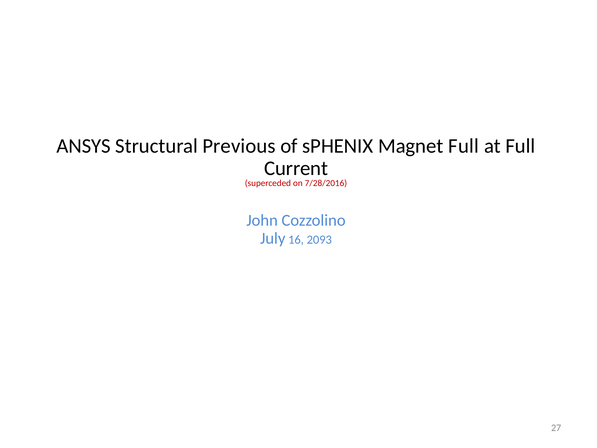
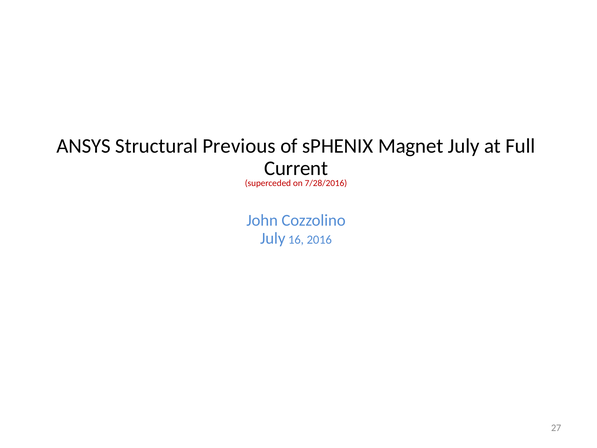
Magnet Full: Full -> July (464, 146)
2093: 2093 -> 2016 (319, 239)
